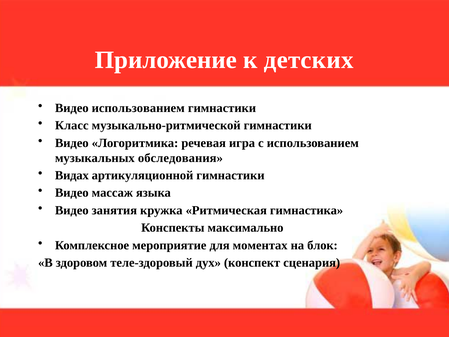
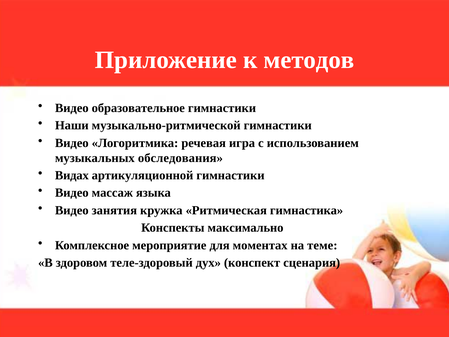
детских: детских -> методов (309, 60)
Видео использованием: использованием -> образовательное (138, 108)
Класс: Класс -> Наши (72, 125)
блок: блок -> теме (322, 245)
